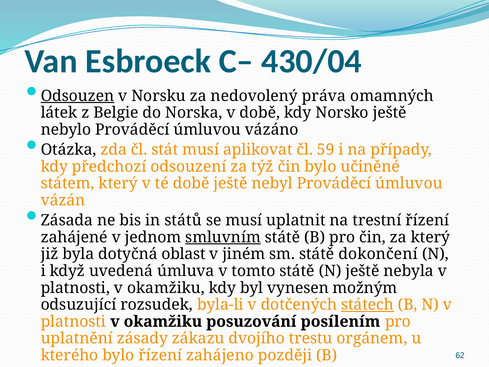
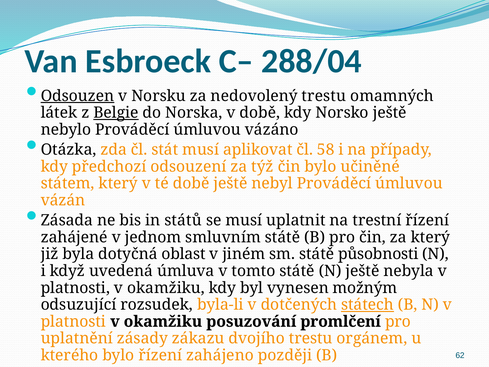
430/04: 430/04 -> 288/04 (312, 61)
nedovolený práva: práva -> trestu (324, 96)
Belgie underline: none -> present (116, 113)
59: 59 -> 58 (326, 150)
smluvním underline: present -> none (223, 237)
dokončení: dokončení -> působnosti (378, 254)
posílením: posílením -> promlčení (341, 321)
